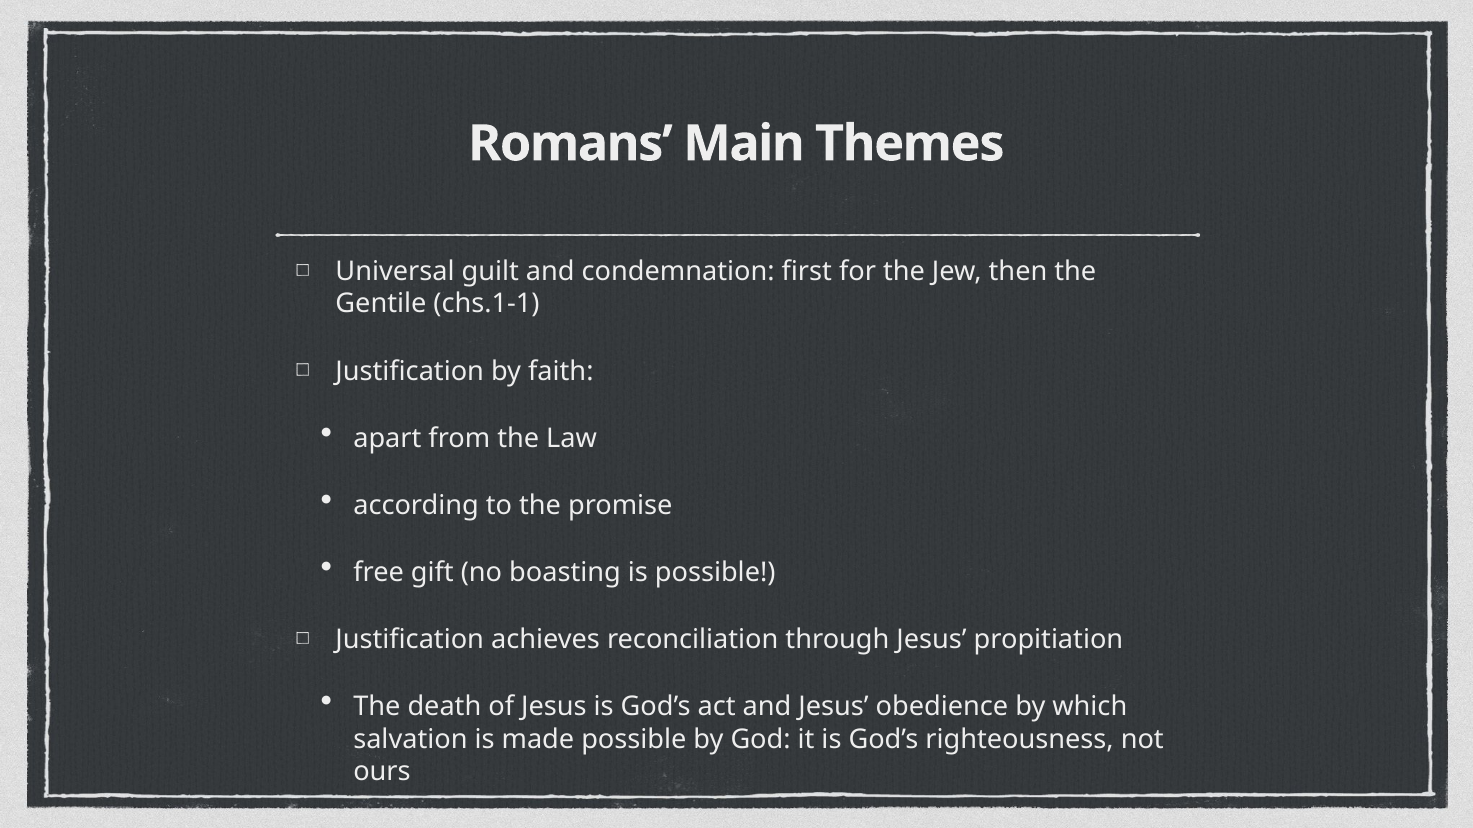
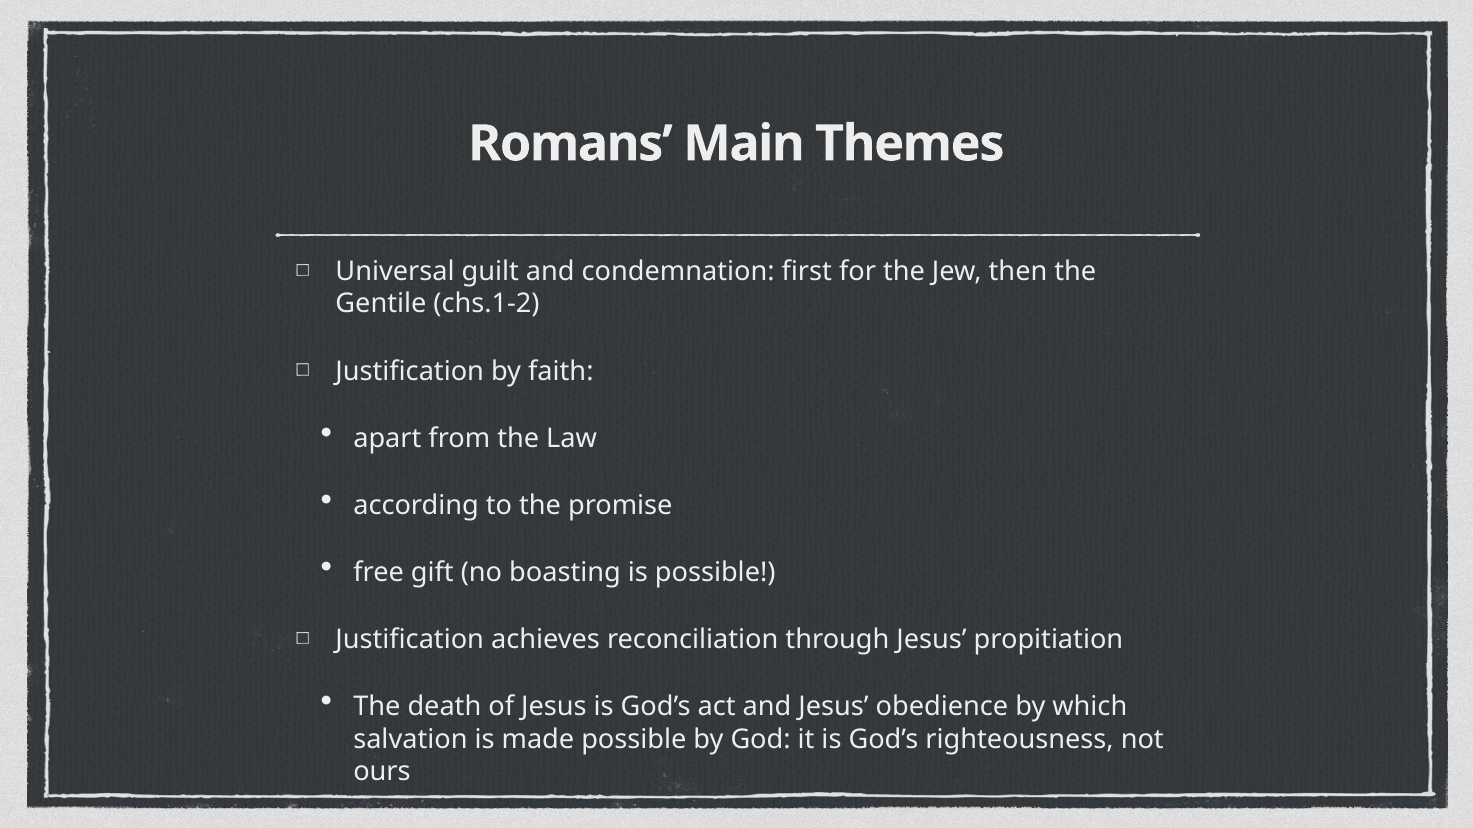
chs.1-1: chs.1-1 -> chs.1-2 (487, 304)
